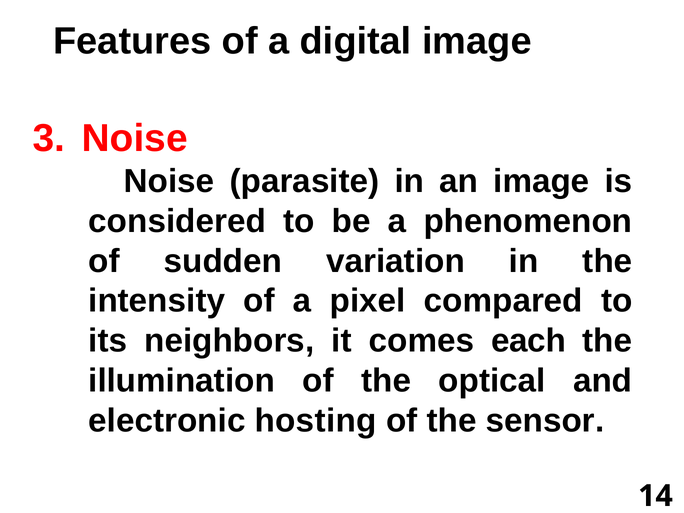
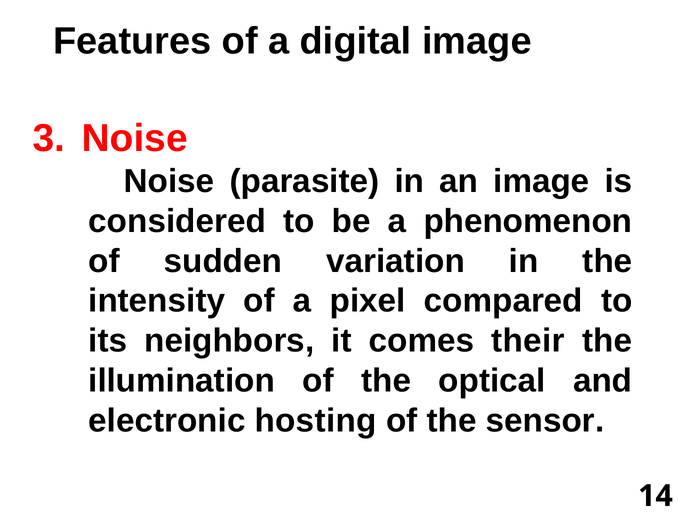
each: each -> their (528, 341)
